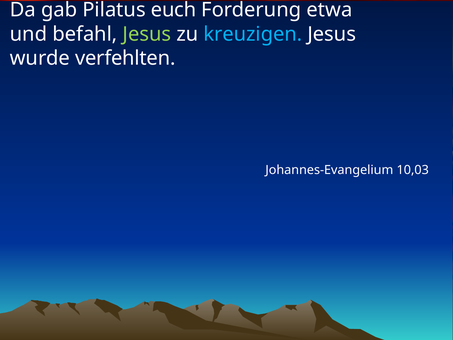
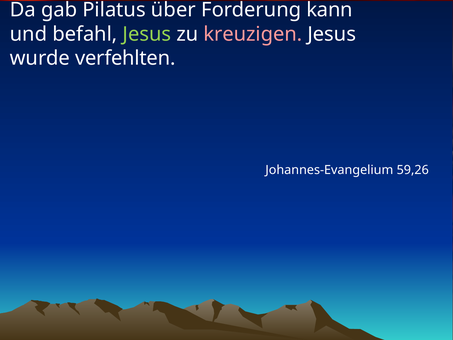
euch: euch -> über (173, 10)
etwa: etwa -> kann (330, 10)
kreuzigen colour: light blue -> pink (253, 34)
10,03: 10,03 -> 59,26 (413, 170)
